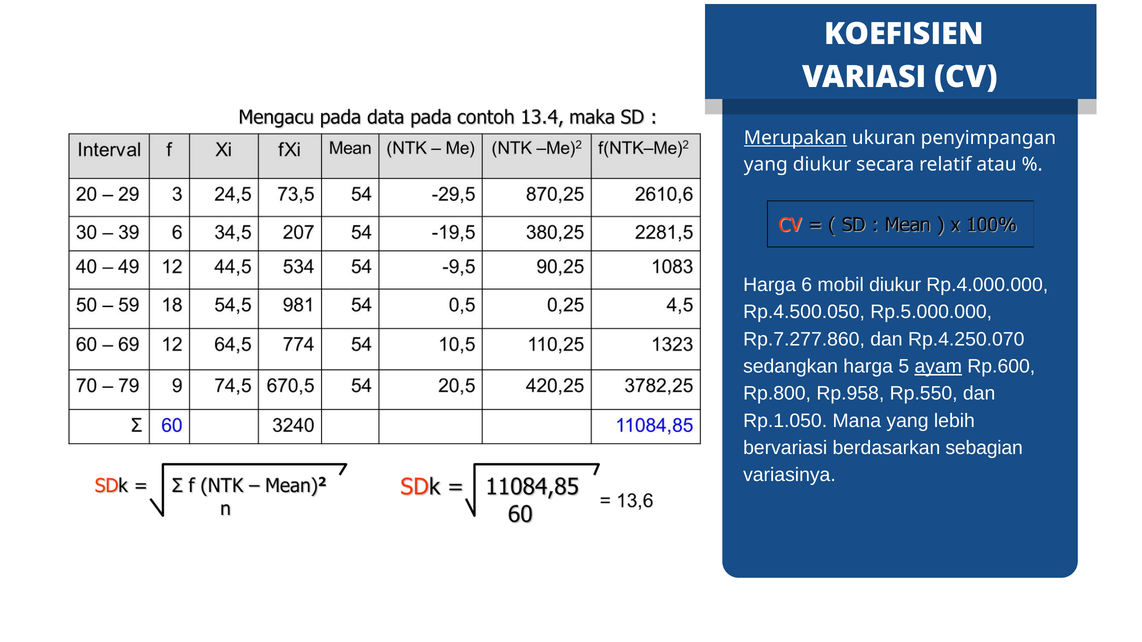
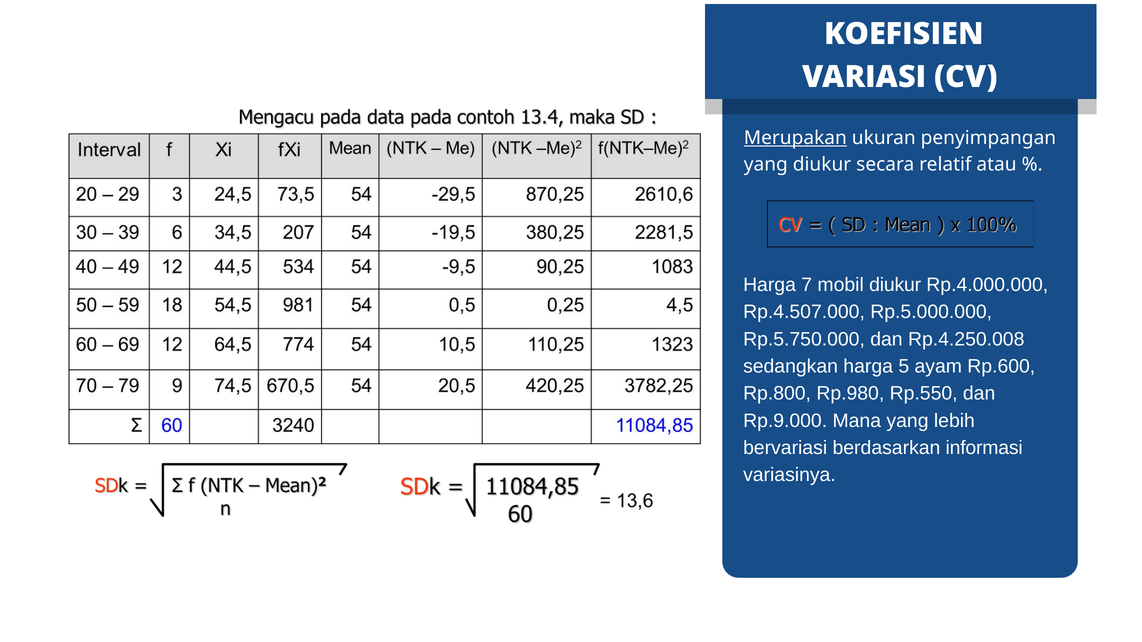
6: 6 -> 7 (807, 285)
Rp.4.500.050: Rp.4.500.050 -> Rp.4.507.000 (804, 312)
Rp.7.277.860: Rp.7.277.860 -> Rp.5.750.000 (804, 339)
Rp.4.250.070: Rp.4.250.070 -> Rp.4.250.008 (966, 339)
ayam underline: present -> none (938, 367)
Rp.958: Rp.958 -> Rp.980 (850, 394)
Rp.1.050: Rp.1.050 -> Rp.9.000 (785, 421)
sebagian: sebagian -> informasi (984, 448)
